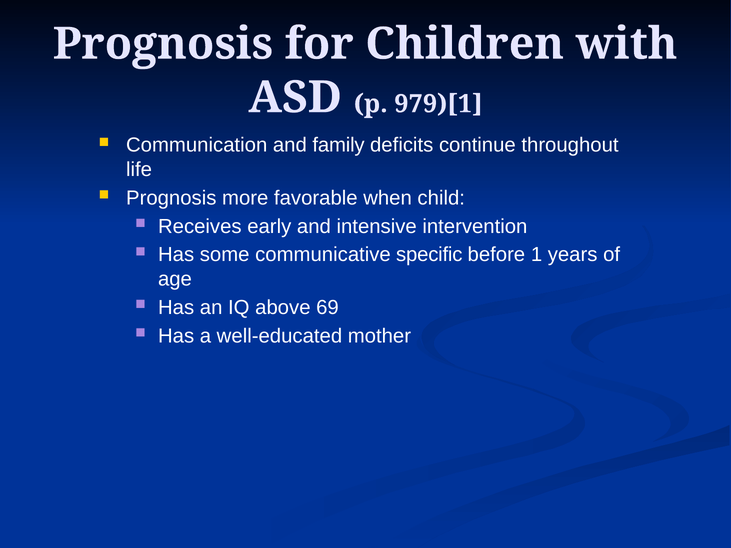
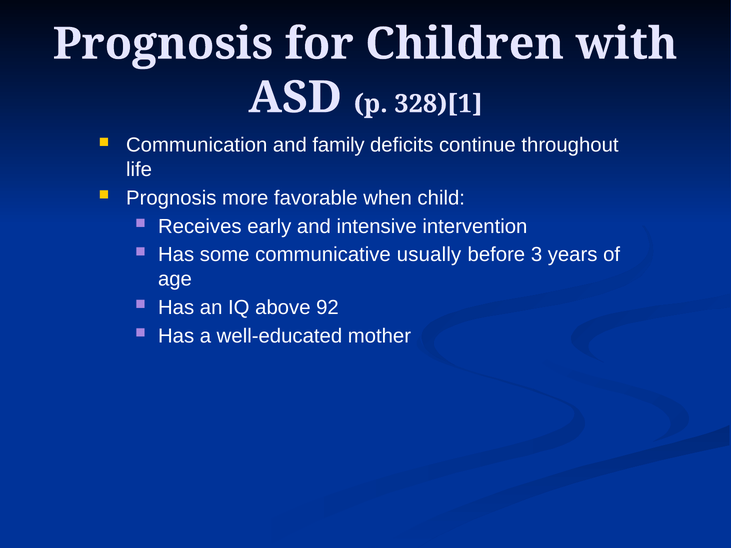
979)[1: 979)[1 -> 328)[1 (438, 104)
specific: specific -> usually (429, 255)
1: 1 -> 3 (537, 255)
69: 69 -> 92 (327, 308)
